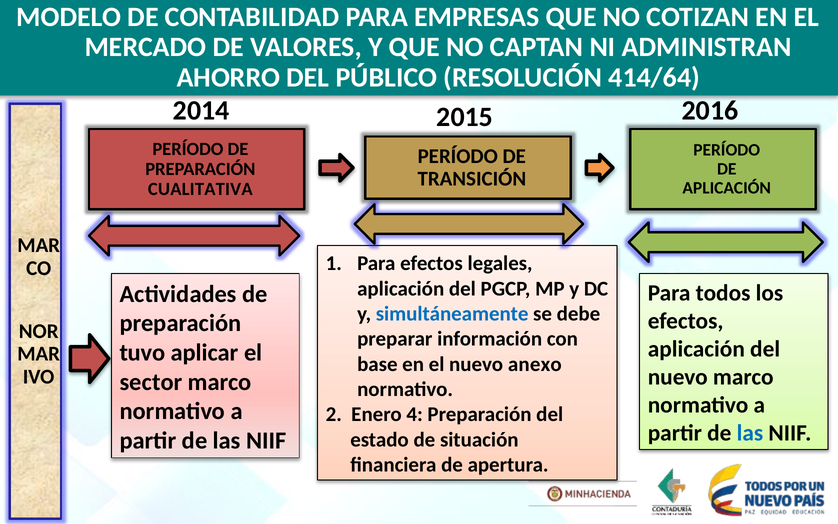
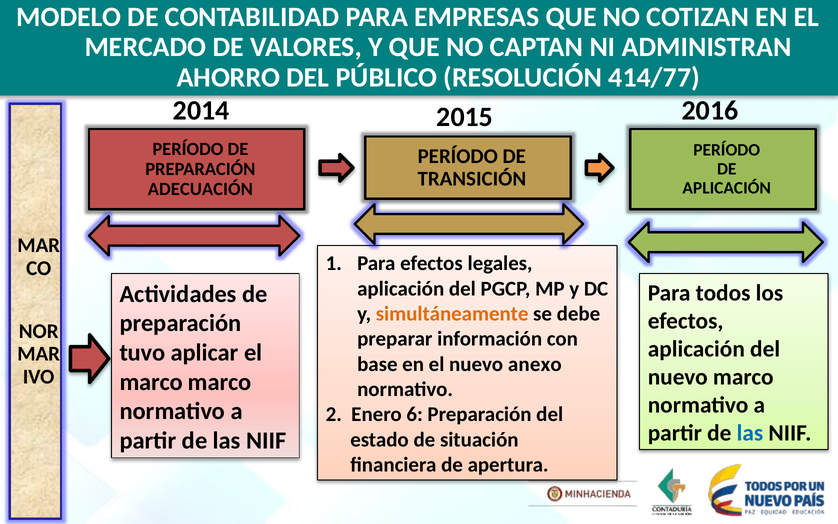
414/64: 414/64 -> 414/77 (654, 77)
CUALITATIVA: CUALITATIVA -> ADECUACIÓN (200, 189)
simultáneamente colour: blue -> orange (452, 314)
sector: sector -> marco (151, 382)
4: 4 -> 6 (415, 414)
